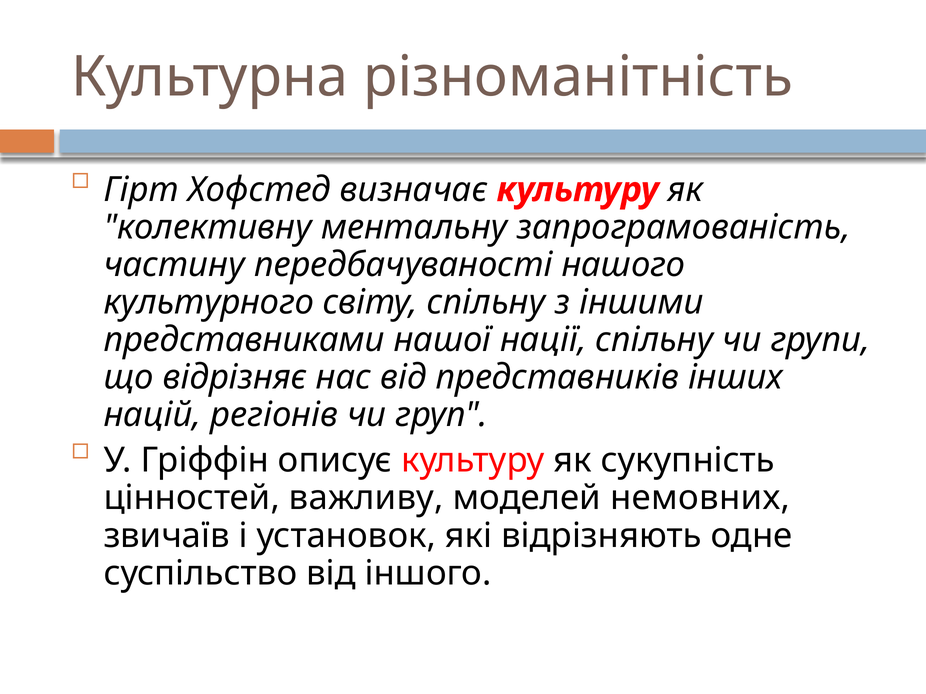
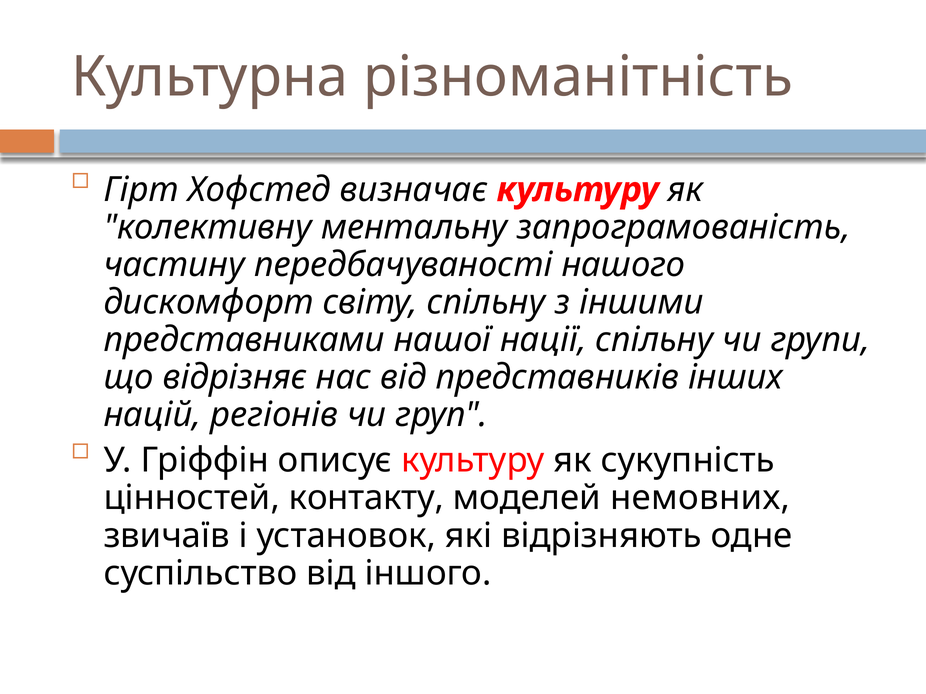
культурного: культурного -> дискомфорт (209, 303)
важливу: важливу -> контакту (366, 498)
